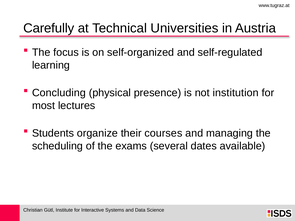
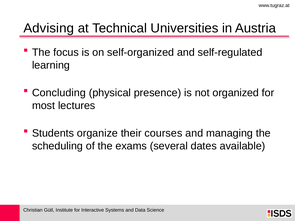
Carefully: Carefully -> Advising (49, 28)
institution: institution -> organized (236, 93)
